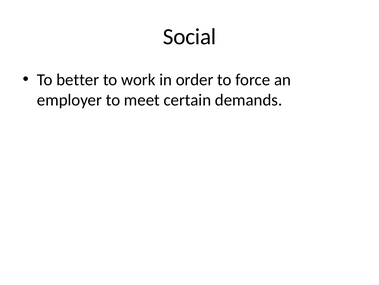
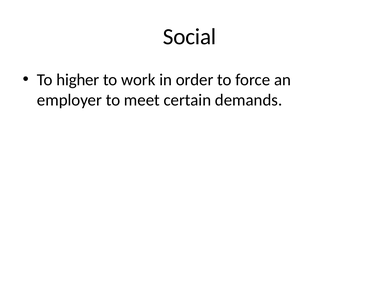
better: better -> higher (78, 80)
